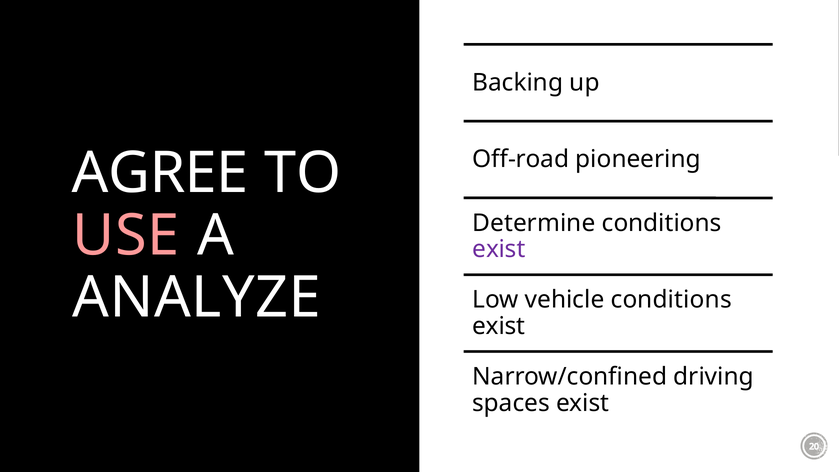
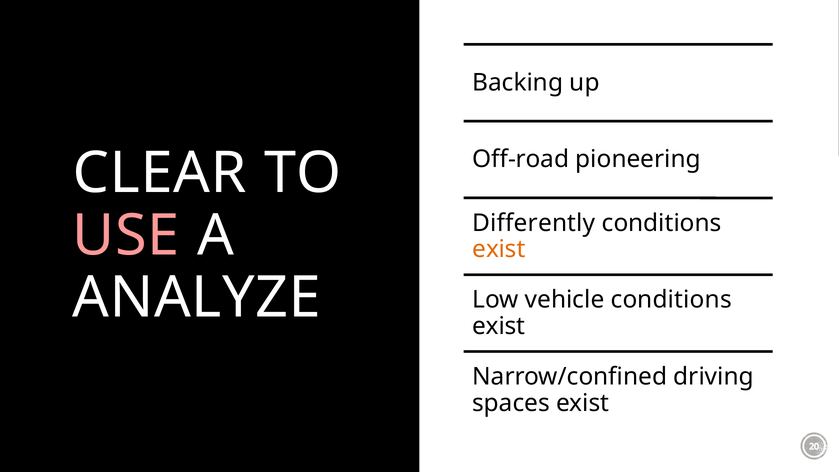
AGREE: AGREE -> CLEAR (160, 173)
Determine: Determine -> Differently (534, 223)
exist colour: purple -> orange (499, 249)
